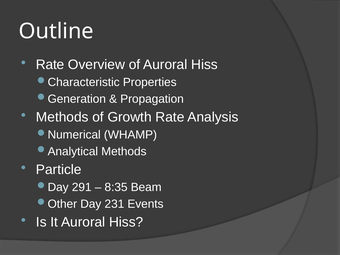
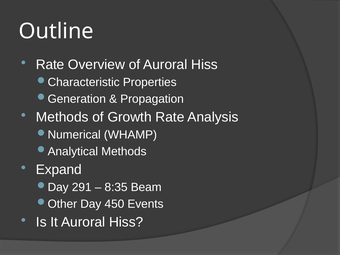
Particle: Particle -> Expand (59, 170)
231: 231 -> 450 (114, 204)
